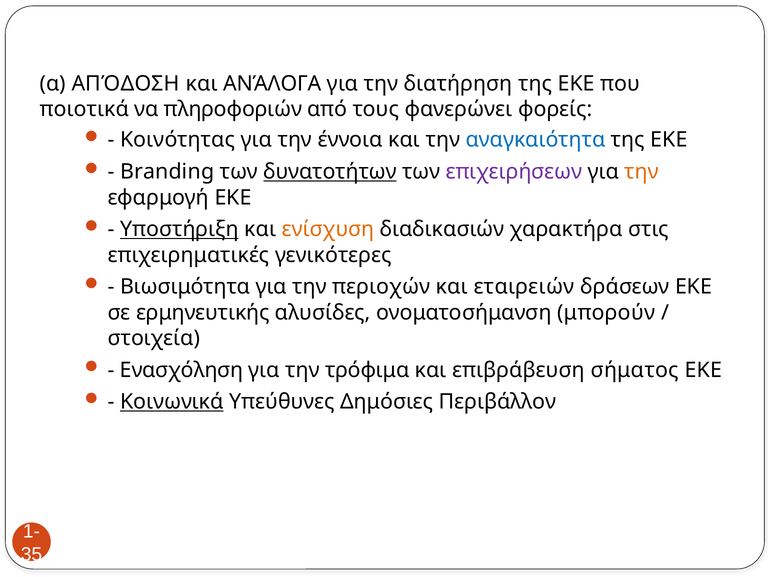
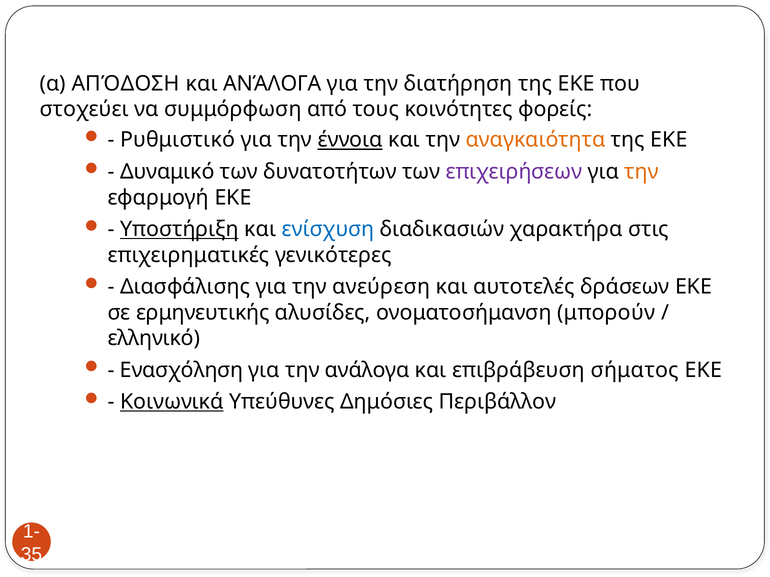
ποιοτικά: ποιοτικά -> στοχεύει (84, 109)
πληροφοριών: πληροφοριών -> συμμόρφωση (233, 109)
φανερώνει: φανερώνει -> κοινότητες (459, 109)
Κοινότητας: Κοινότητας -> Ρυθμιστικό (178, 140)
έννοια underline: none -> present (350, 140)
αναγκαιότητα colour: blue -> orange (536, 140)
Branding: Branding -> Δυναμικό (167, 172)
δυνατοτήτων underline: present -> none (330, 172)
ενίσχυση colour: orange -> blue (328, 230)
Βιωσιμότητα: Βιωσιμότητα -> Διασφάλισης (185, 287)
περιοχών: περιοχών -> ανεύρεση (381, 287)
εταιρειών: εταιρειών -> αυτοτελές (524, 287)
στοιχεία: στοιχεία -> ελληνικό (154, 338)
την τρόφιμα: τρόφιμα -> ανάλογα (367, 370)
